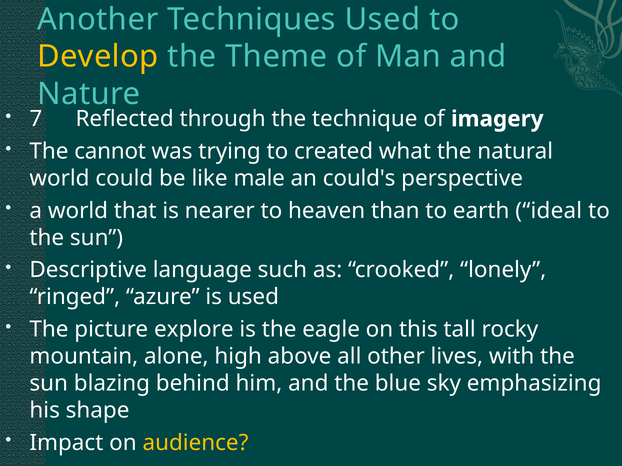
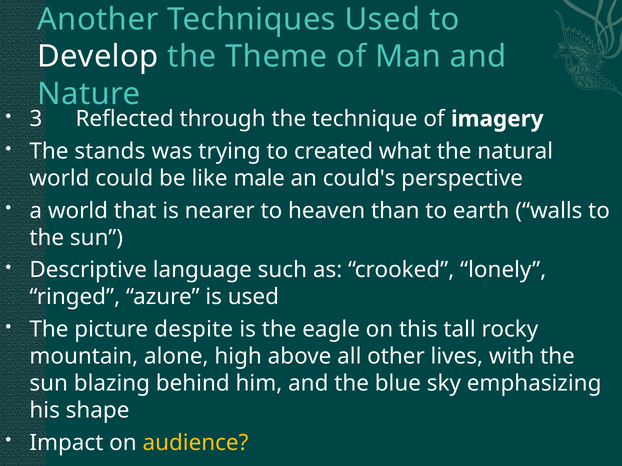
Develop colour: yellow -> white (98, 57)
7: 7 -> 3 (36, 119)
cannot: cannot -> stands (110, 152)
ideal: ideal -> walls (549, 211)
explore: explore -> despite (194, 330)
